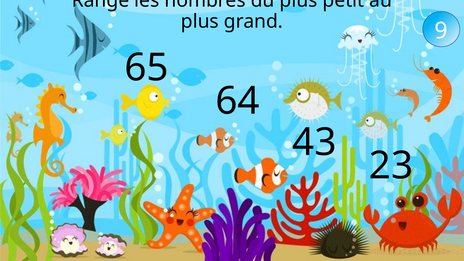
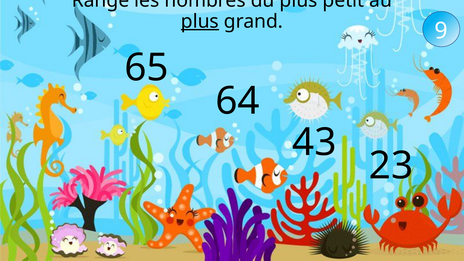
plus underline: none -> present (200, 21)
